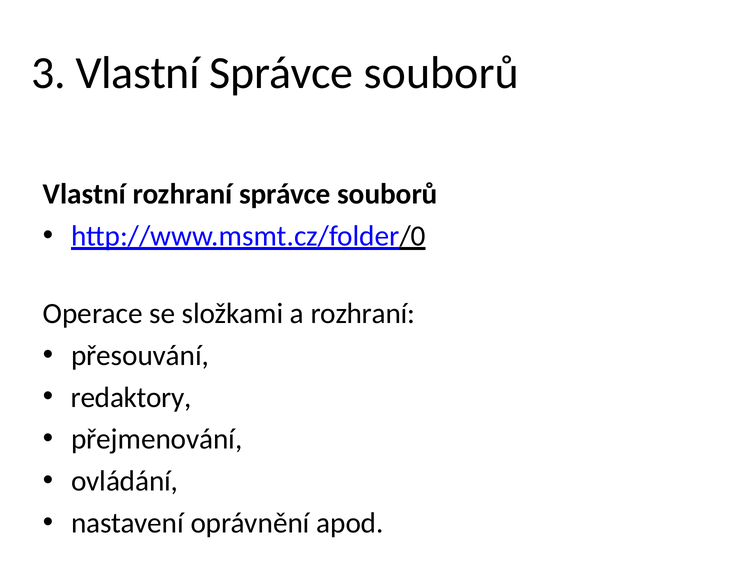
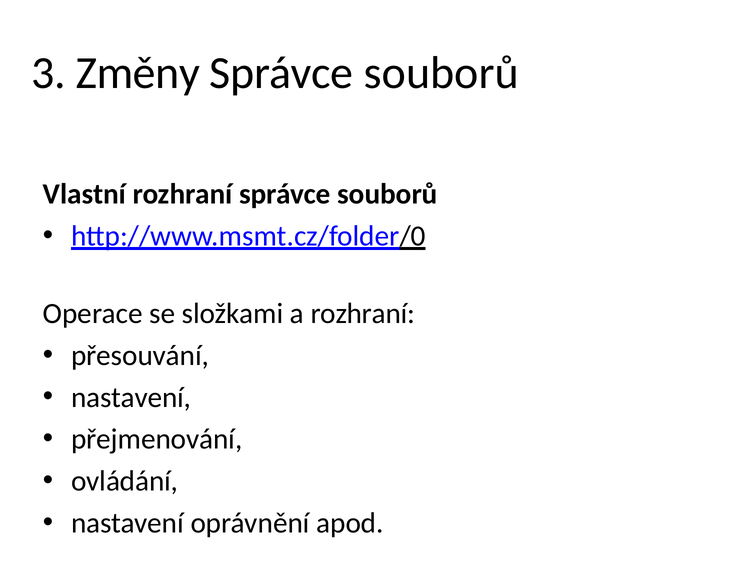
3 Vlastní: Vlastní -> Změny (138, 73)
redaktory: redaktory -> nastavení (131, 397)
